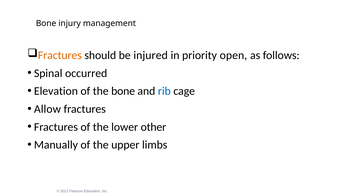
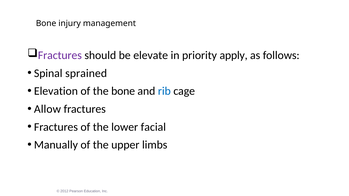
Fractures colour: orange -> purple (60, 55)
injured: injured -> elevate (151, 55)
open: open -> apply (234, 55)
occurred: occurred -> sprained (86, 73)
other: other -> facial (153, 127)
